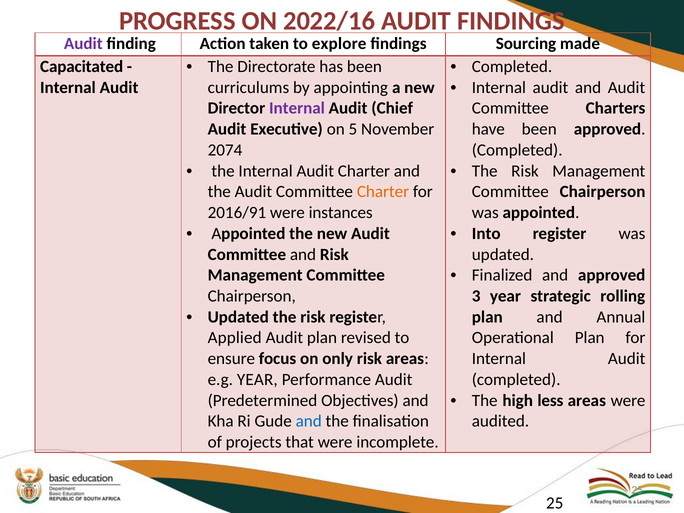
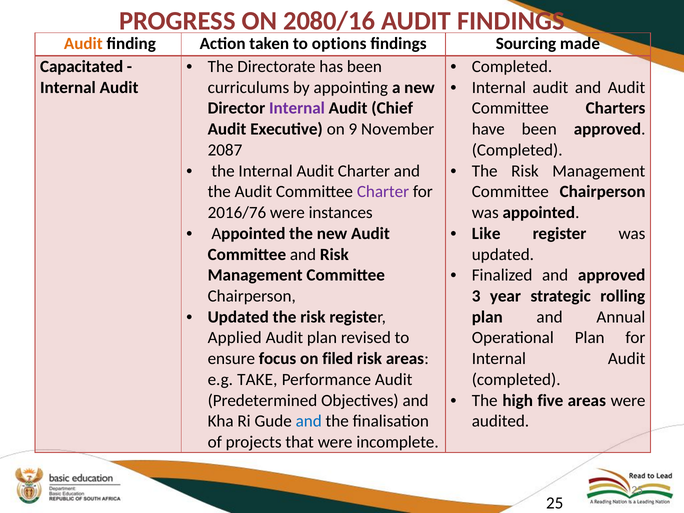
2022/16: 2022/16 -> 2080/16 (329, 21)
Audit colour: purple -> orange (83, 43)
explore: explore -> options (339, 43)
5: 5 -> 9 (353, 129)
2074: 2074 -> 2087 (225, 150)
Charter colour: orange -> purple (383, 192)
2016/91: 2016/91 -> 2016/76 (237, 213)
Into: Into -> Like (486, 233)
only: only -> filed (338, 359)
e.g YEAR: YEAR -> TAKE (257, 380)
less: less -> five (550, 400)
